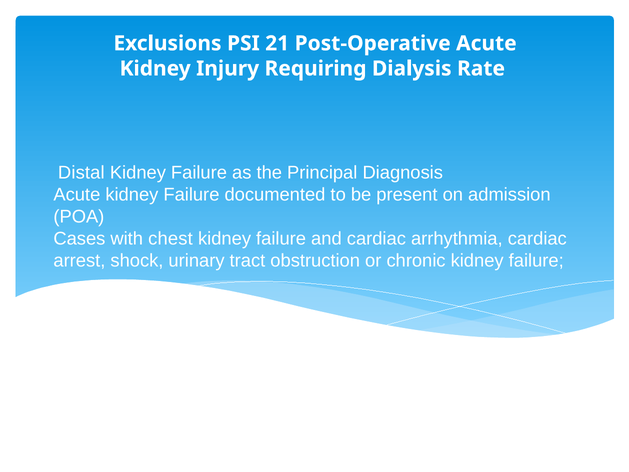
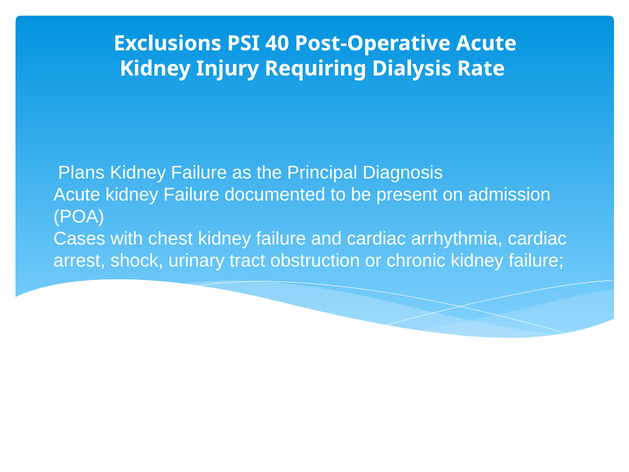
21: 21 -> 40 (277, 43)
Distal: Distal -> Plans (81, 173)
